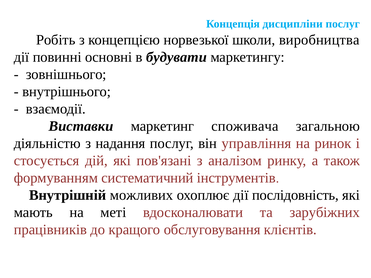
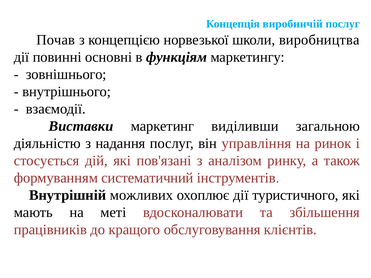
дисципліни: дисципліни -> виробничій (293, 24)
Робіть: Робіть -> Почав (56, 40)
будувати: будувати -> функціям (177, 57)
споживача: споживача -> виділивши (245, 126)
послідовність: послідовність -> туристичного (295, 195)
зарубіжних: зарубіжних -> збільшення (325, 213)
